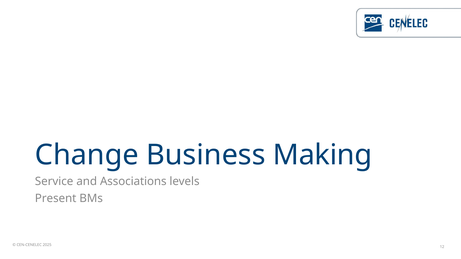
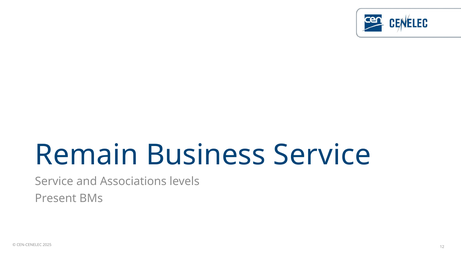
Change: Change -> Remain (87, 155)
Business Making: Making -> Service (322, 155)
